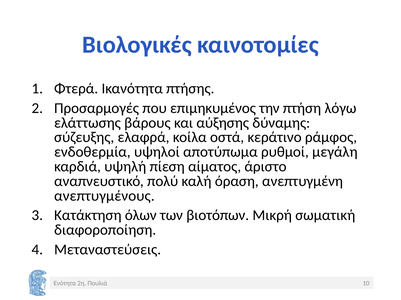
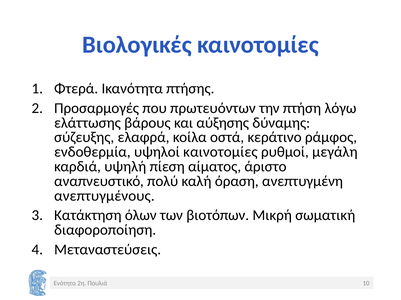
επιμηκυμένος: επιμηκυμένος -> πρωτευόντων (213, 108)
υψηλοί αποτύπωμα: αποτύπωμα -> καινοτομίες (220, 152)
